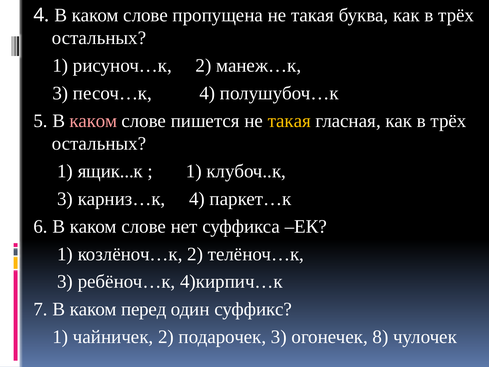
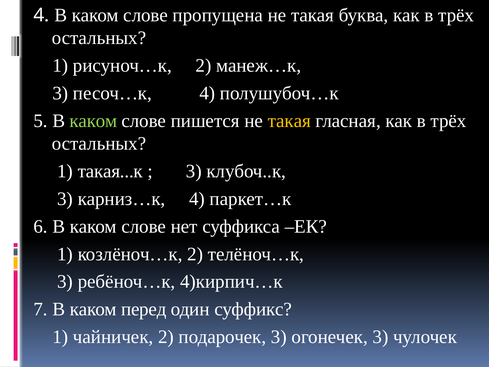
каком colour: pink -> light green (93, 121)
ящик...к: ящик...к -> такая...к (110, 171)
1: 1 -> 3 (194, 171)
огонечек 8: 8 -> 3 (381, 337)
